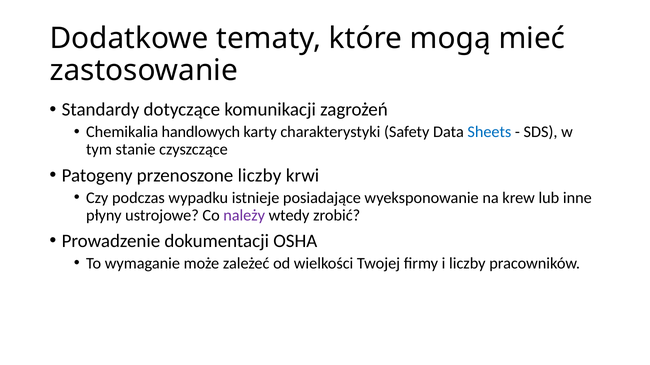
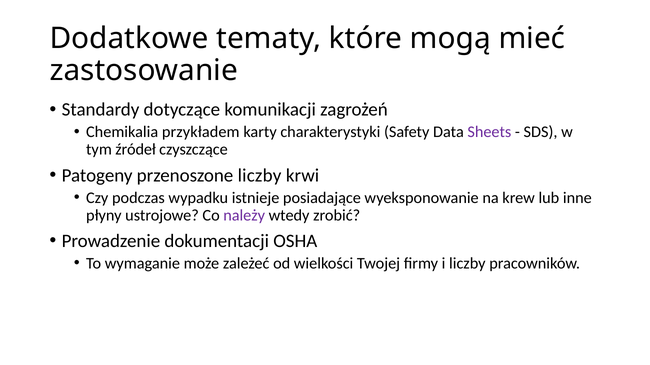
handlowych: handlowych -> przykładem (201, 132)
Sheets colour: blue -> purple (489, 132)
stanie: stanie -> źródeł (136, 150)
